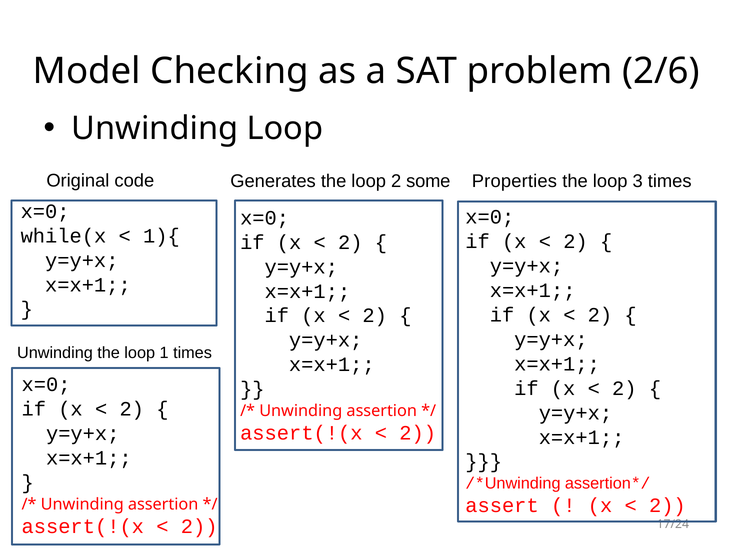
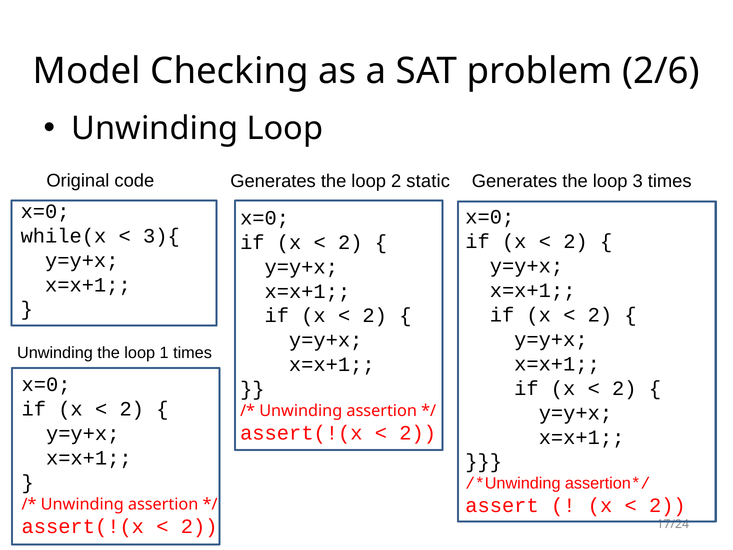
some: some -> static (428, 181)
Properties: Properties -> Generates (515, 181)
1){: 1){ -> 3){ (161, 236)
